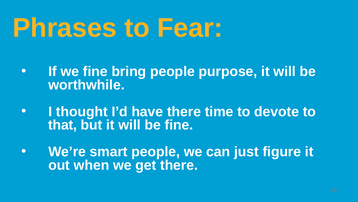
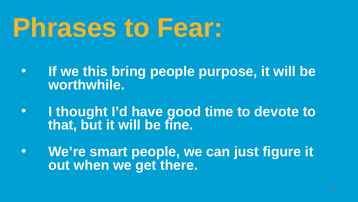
we fine: fine -> this (95, 71)
have there: there -> good (184, 111)
